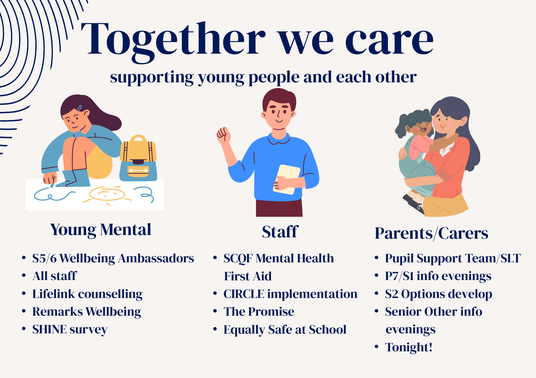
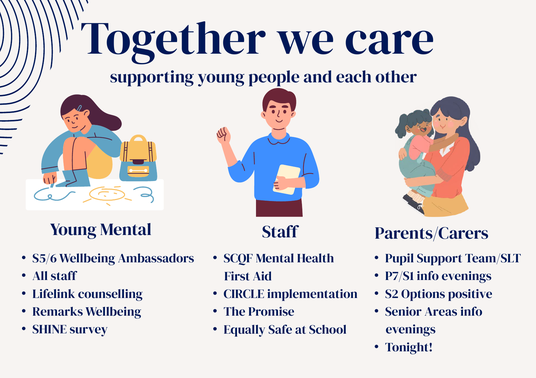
develop: develop -> positive (470, 294)
Senior Other: Other -> Areas (441, 312)
